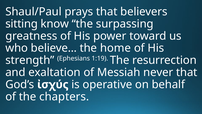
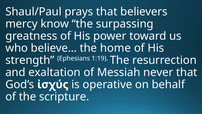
sitting: sitting -> mercy (22, 24)
chapters: chapters -> scripture (64, 96)
